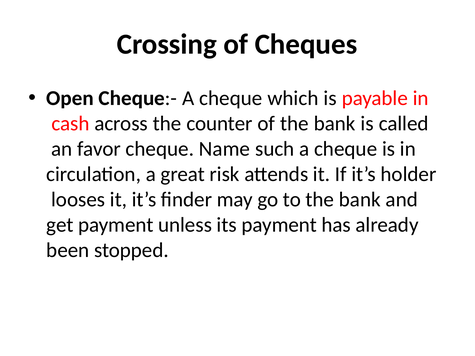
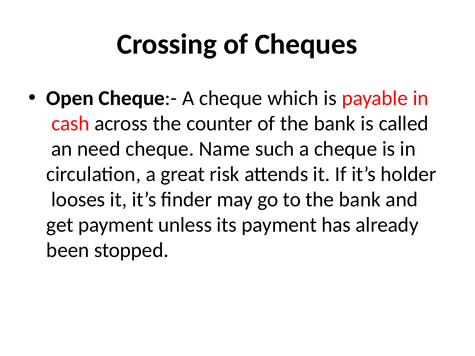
favor: favor -> need (99, 149)
